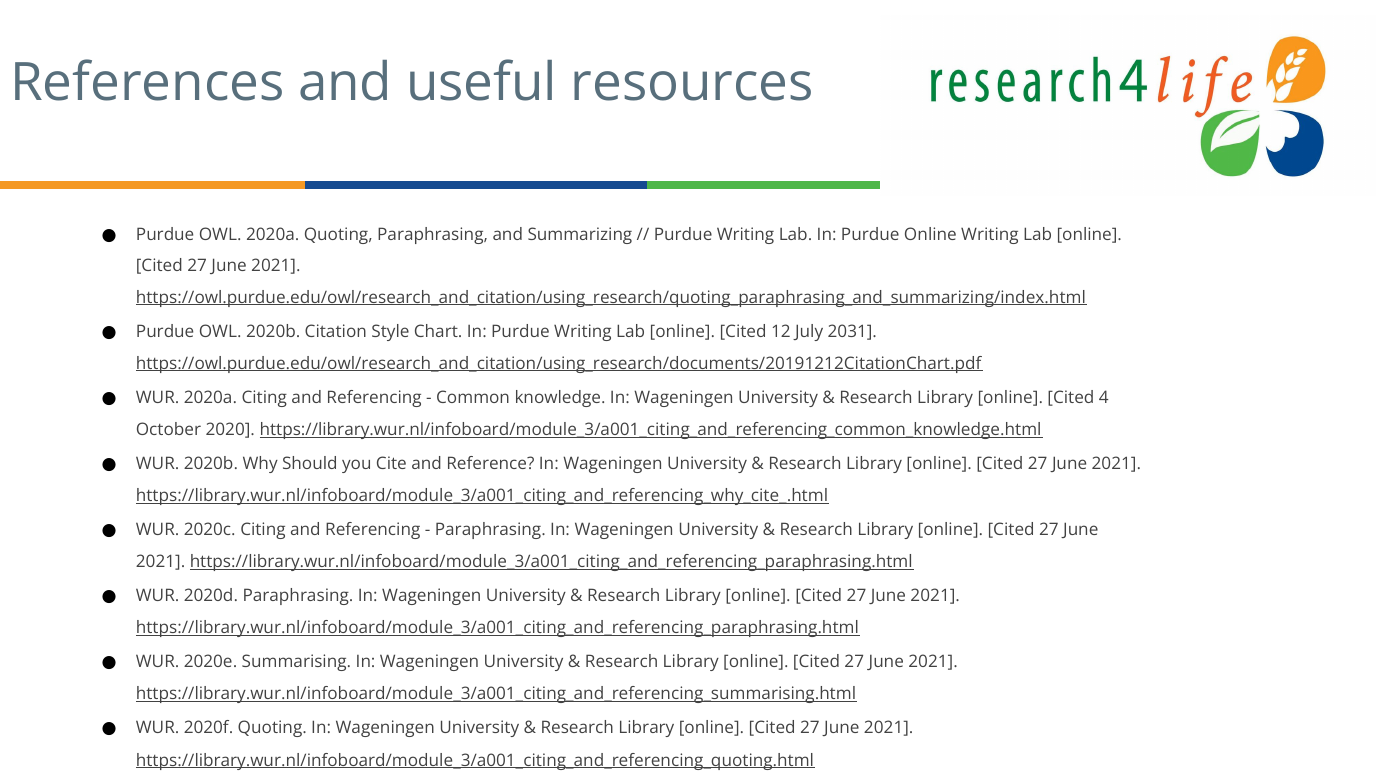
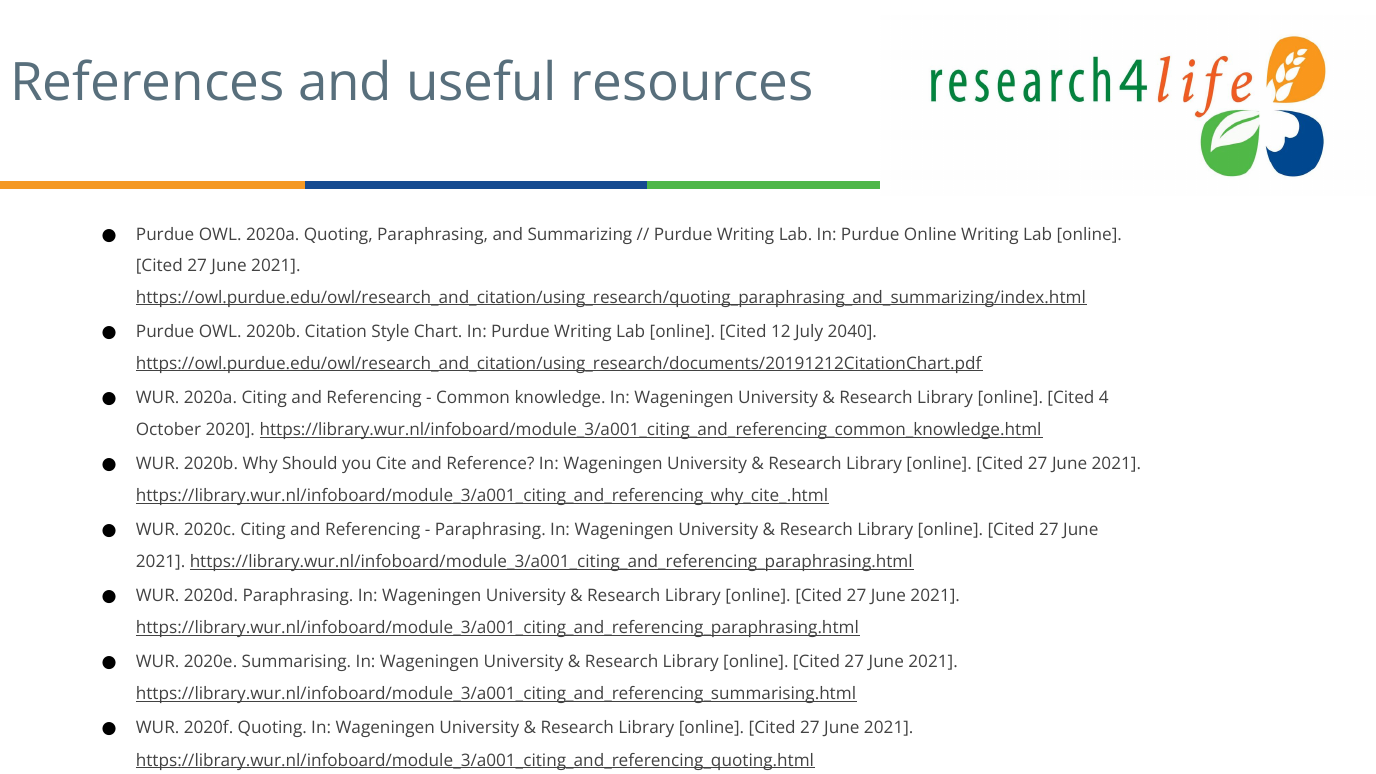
2031: 2031 -> 2040 (852, 332)
